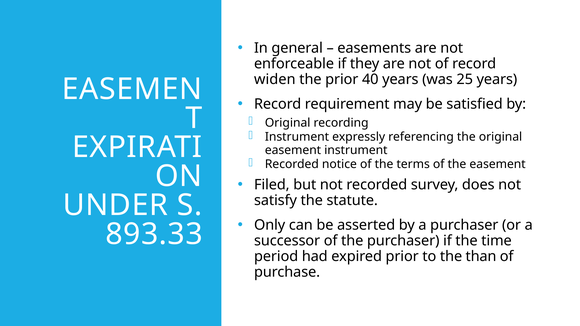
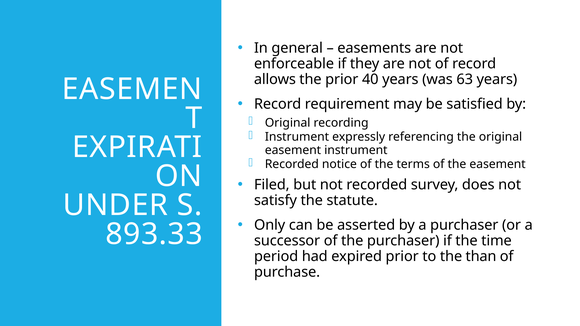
widen: widen -> allows (275, 79)
25: 25 -> 63 (465, 79)
